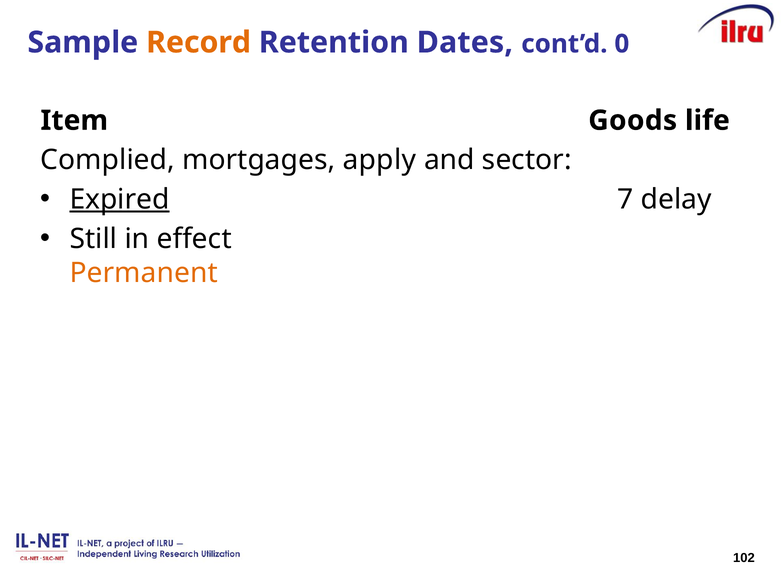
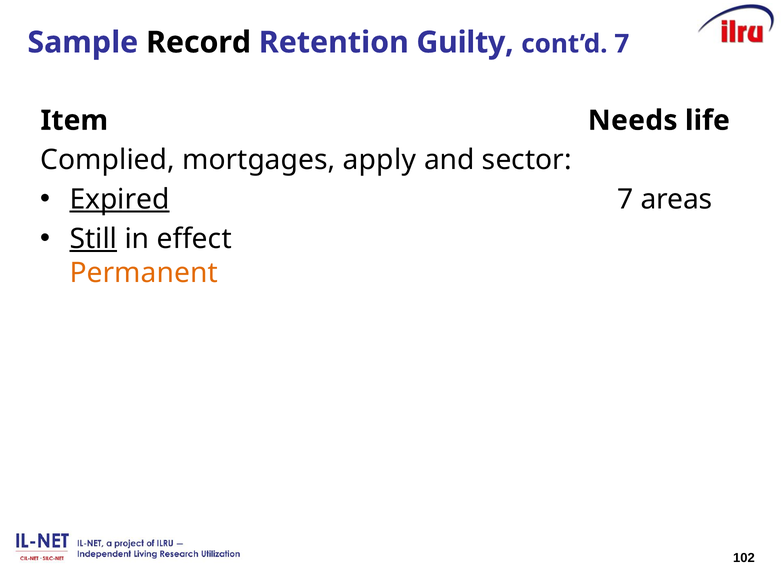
Record colour: orange -> black (199, 42)
Dates: Dates -> Guilty (465, 42)
cont’d 0: 0 -> 7 (622, 44)
Goods: Goods -> Needs (633, 121)
delay: delay -> areas (676, 200)
Still underline: none -> present (93, 239)
